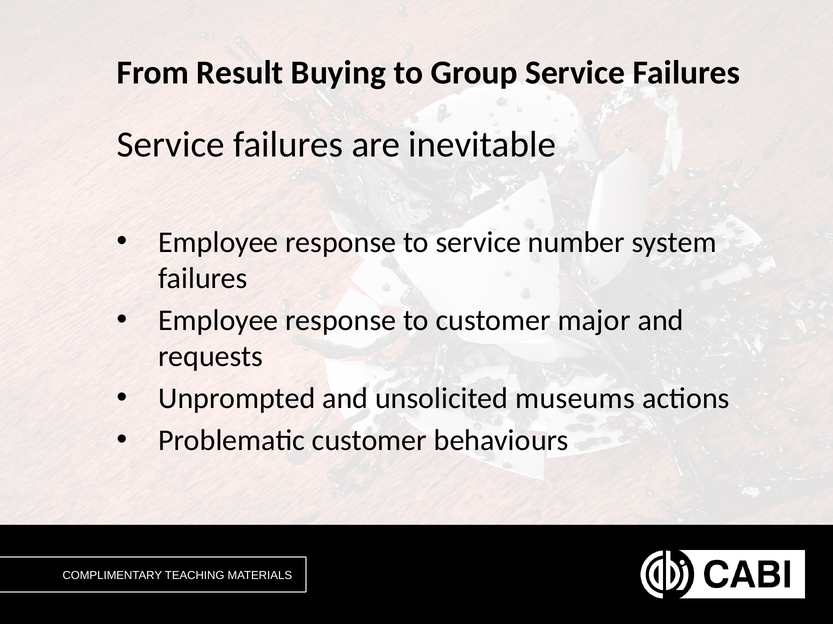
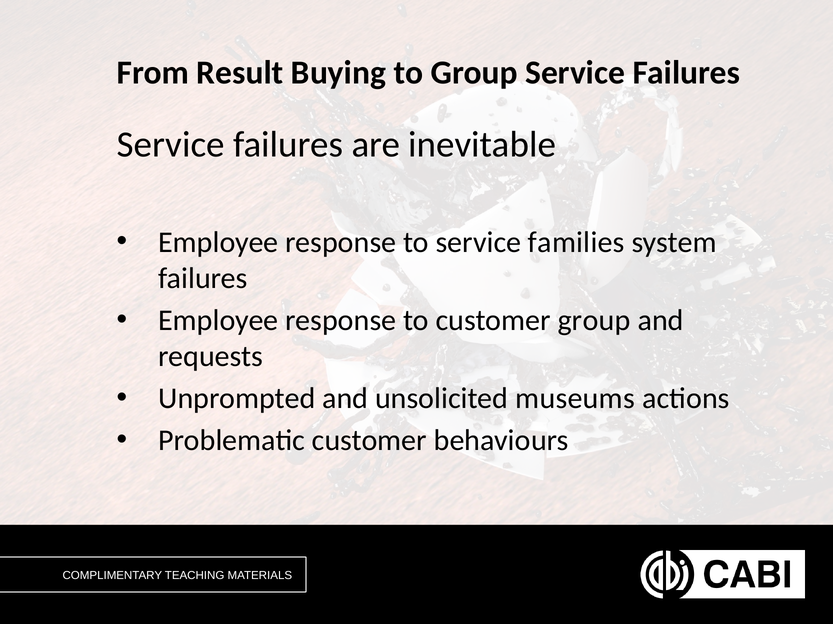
number: number -> families (576, 243)
customer major: major -> group (594, 321)
